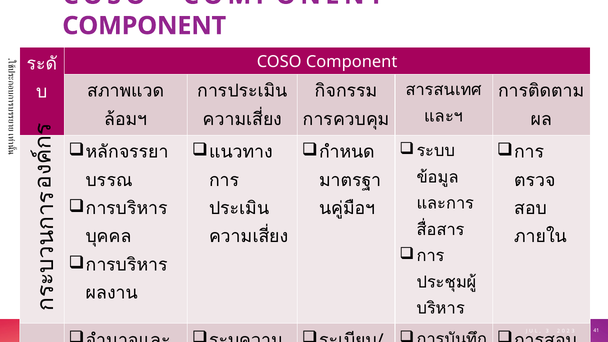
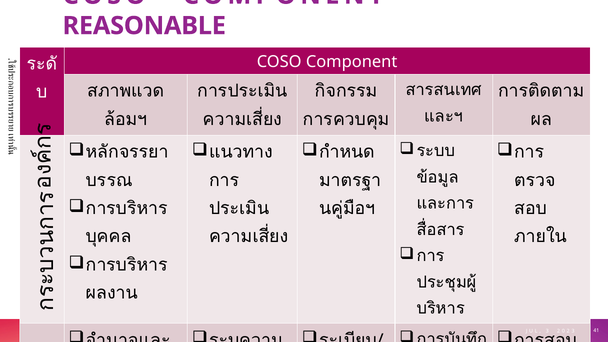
COMPONENT: COMPONENT -> REASONABLE (144, 26)
